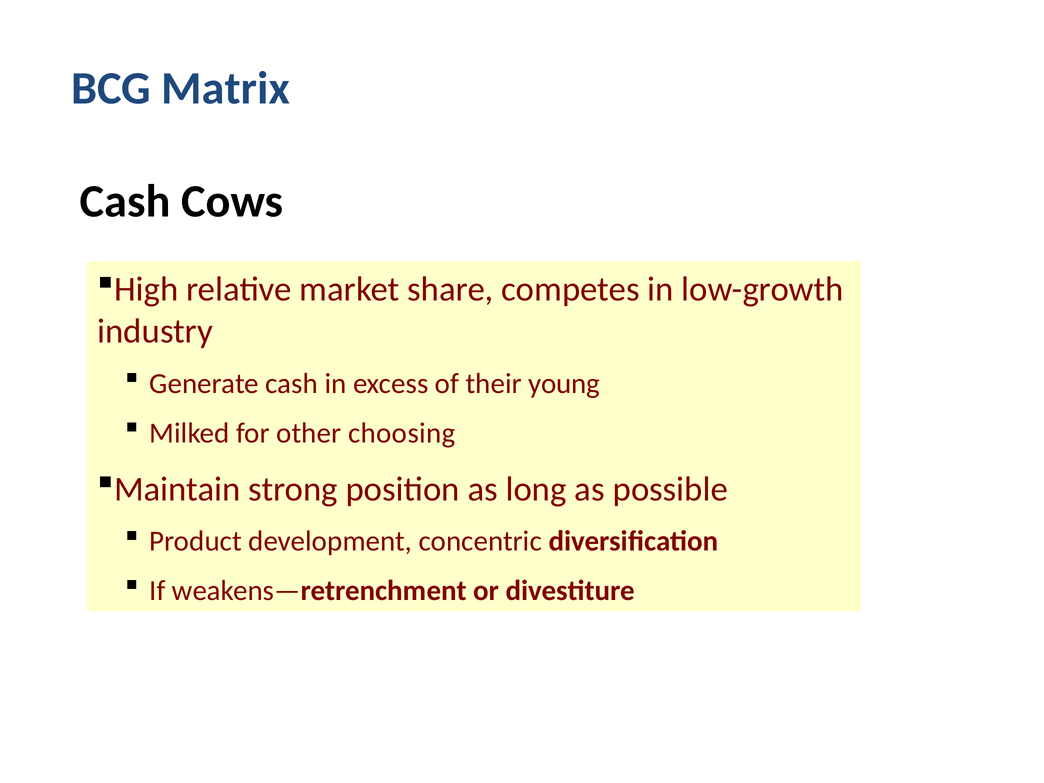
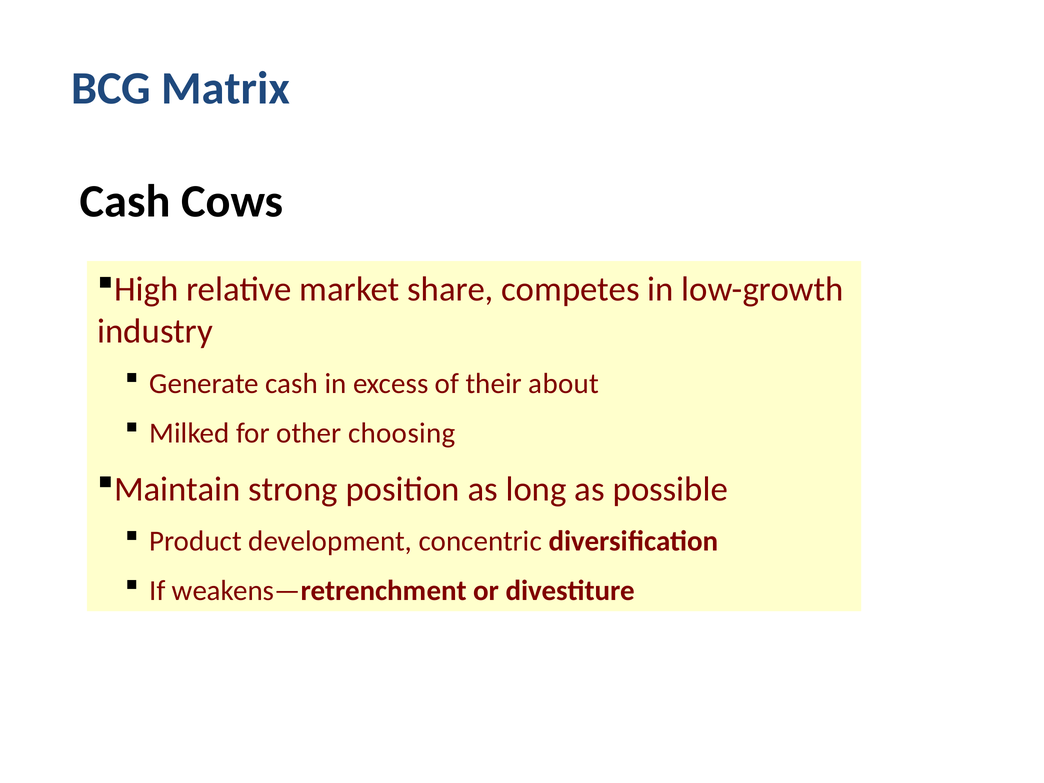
young: young -> about (564, 384)
